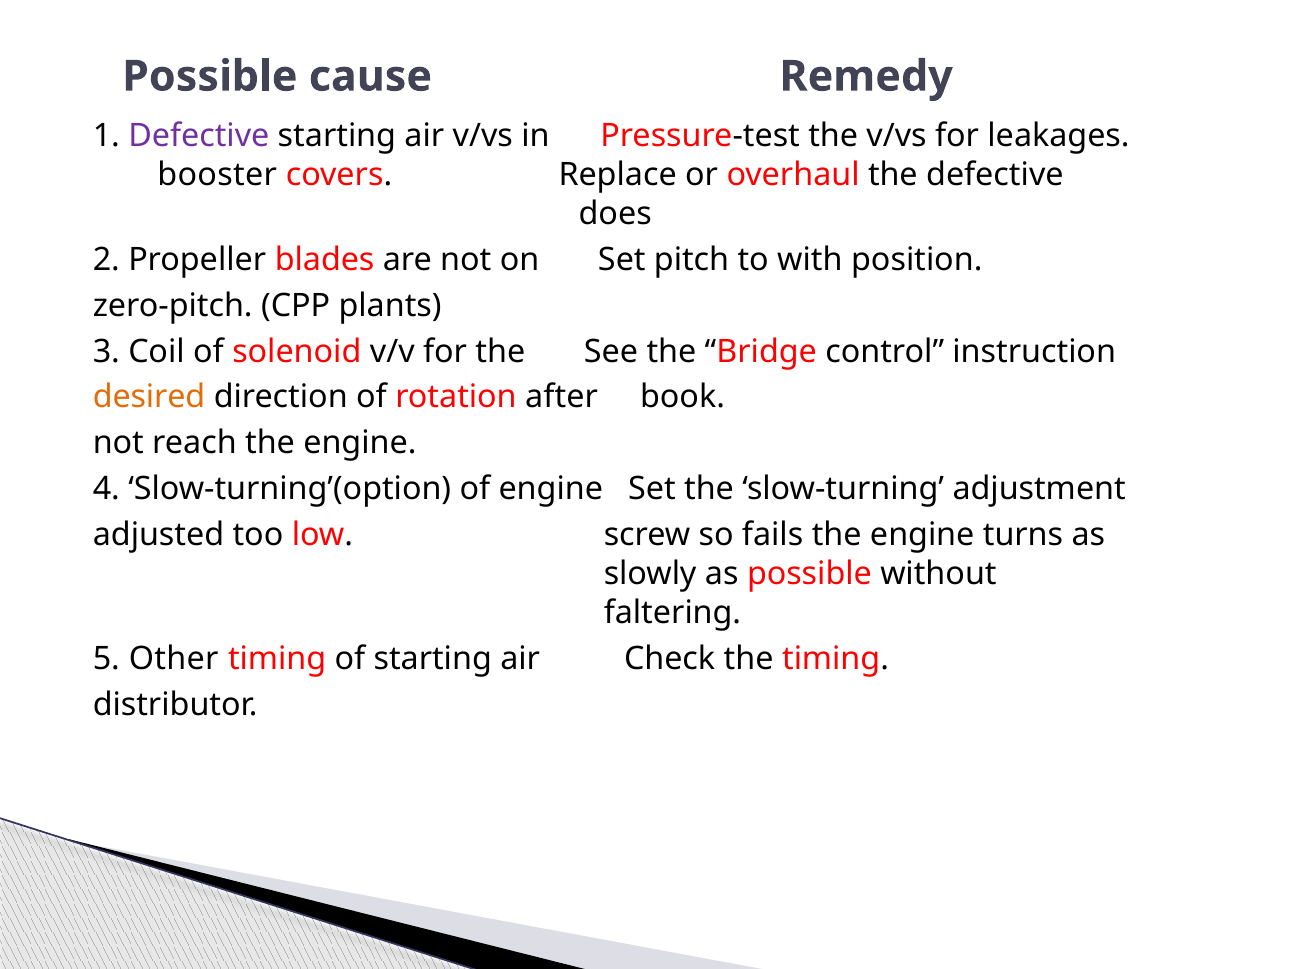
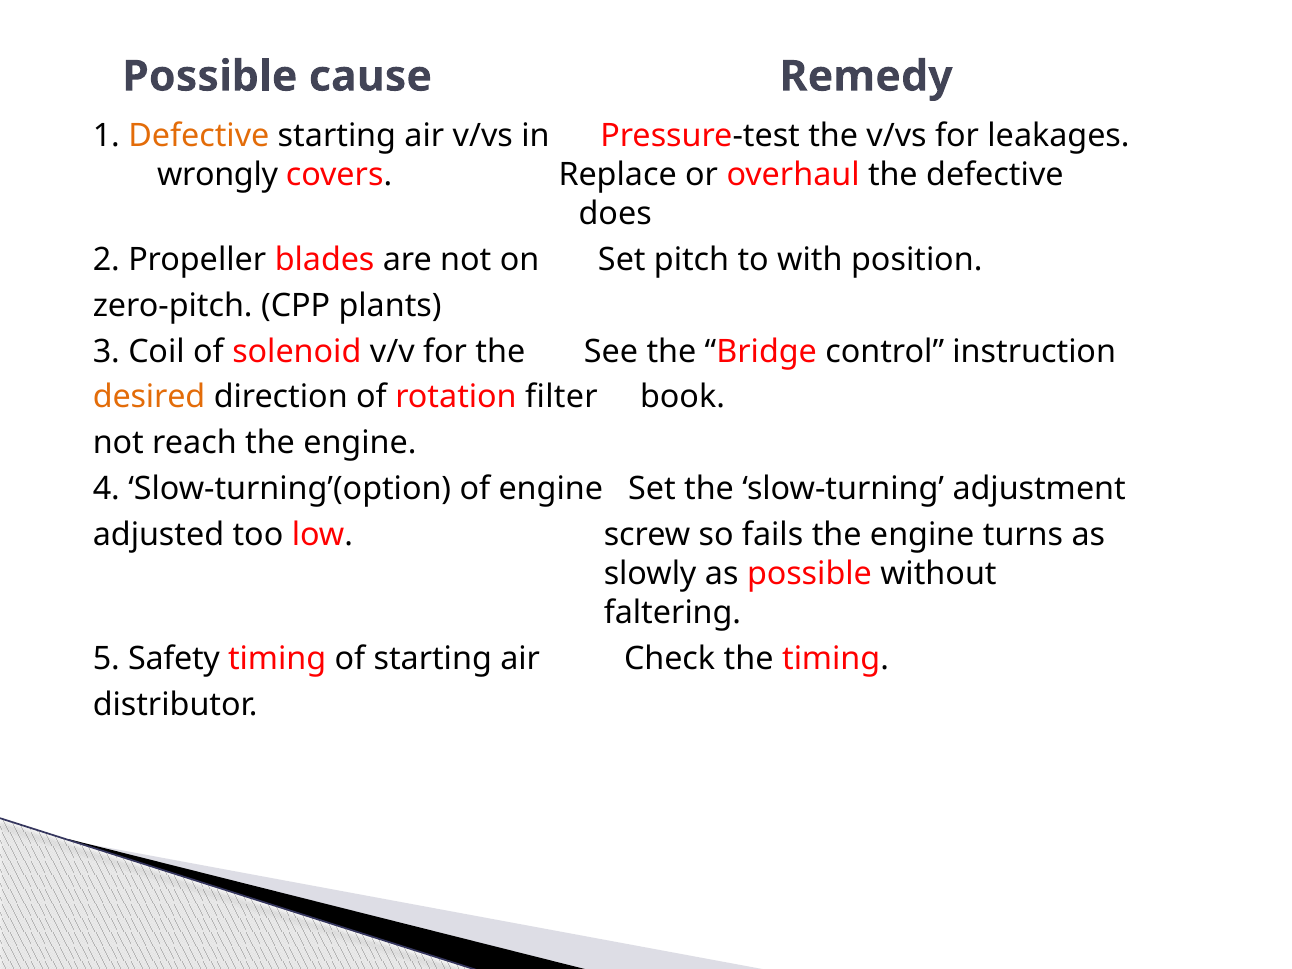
Defective colour: purple -> orange (199, 136)
booster: booster -> wrongly (218, 175)
after: after -> filter (562, 397)
Other: Other -> Safety (174, 659)
